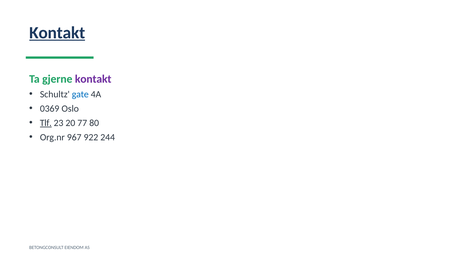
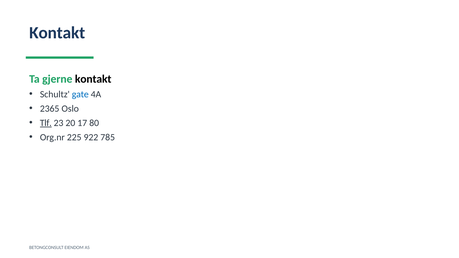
Kontakt underline: present -> none (57, 33)
kontakt colour: purple -> black (93, 79)
0369: 0369 -> 2365 (50, 109)
77: 77 -> 17 (82, 123)
967: 967 -> 225 (74, 137)
244: 244 -> 785 (108, 137)
